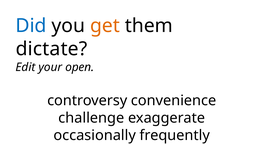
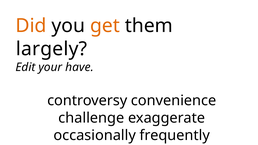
Did colour: blue -> orange (31, 26)
dictate: dictate -> largely (51, 49)
open: open -> have (80, 67)
